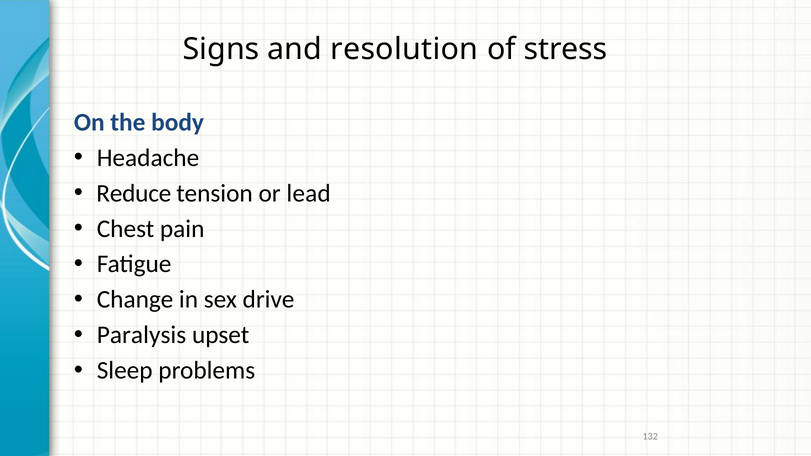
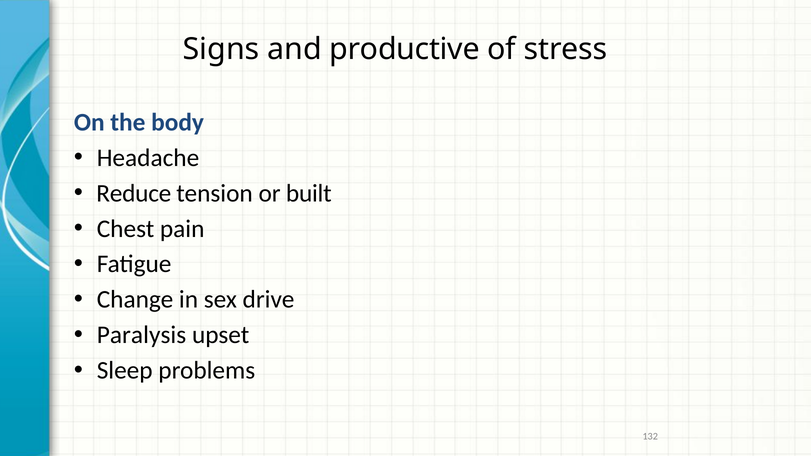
resolution: resolution -> productive (405, 49)
lead: lead -> built (309, 193)
